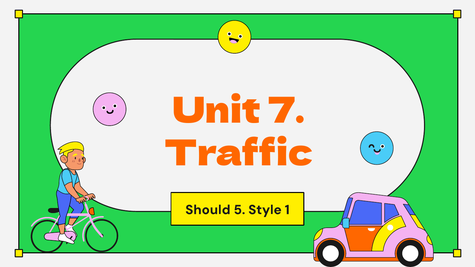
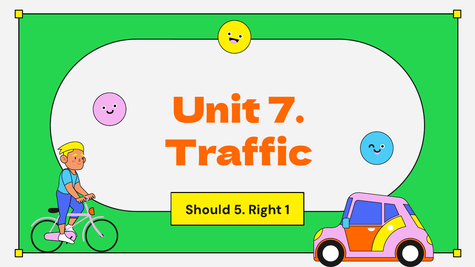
Style: Style -> Right (265, 210)
